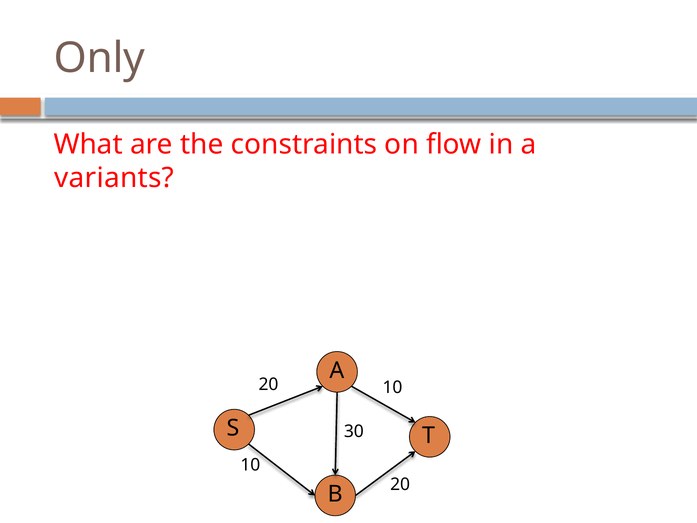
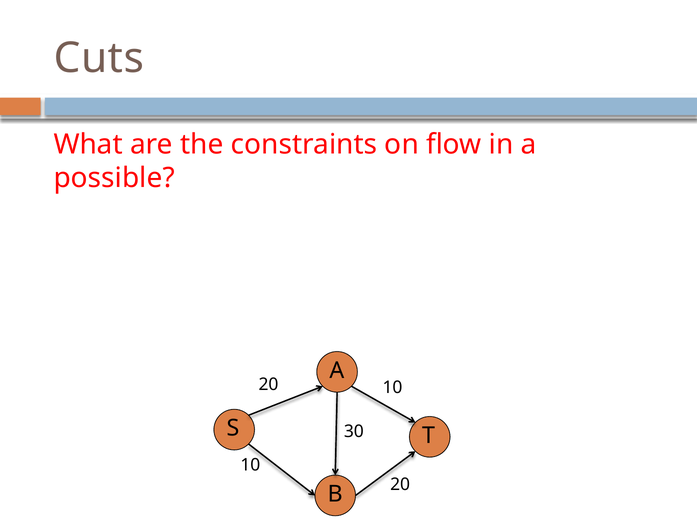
Only: Only -> Cuts (99, 58)
variants: variants -> possible (114, 178)
